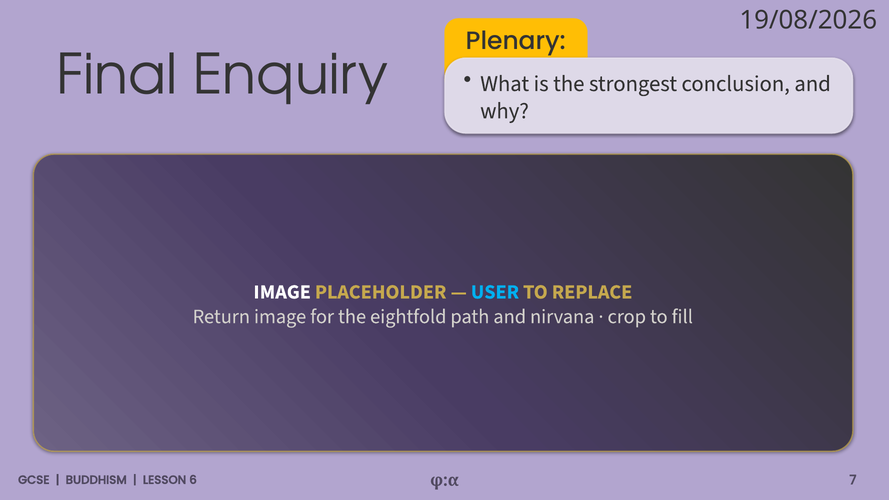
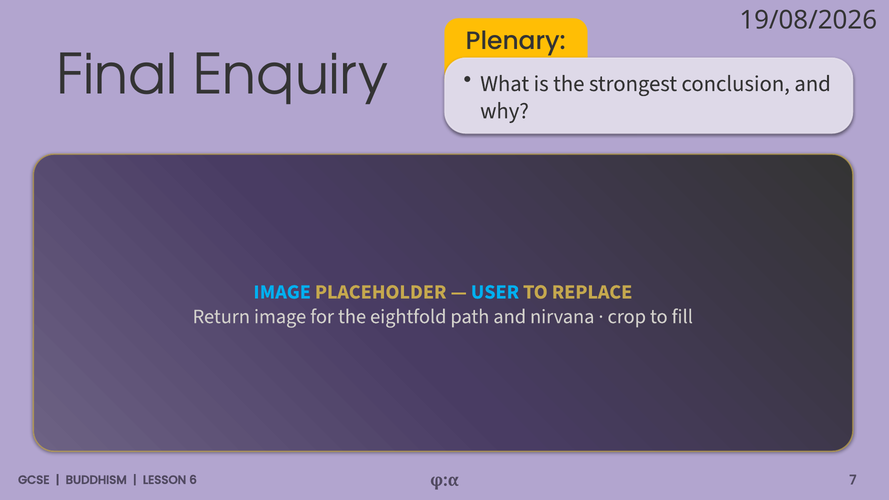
IMAGE colour: white -> light blue (282, 292)
